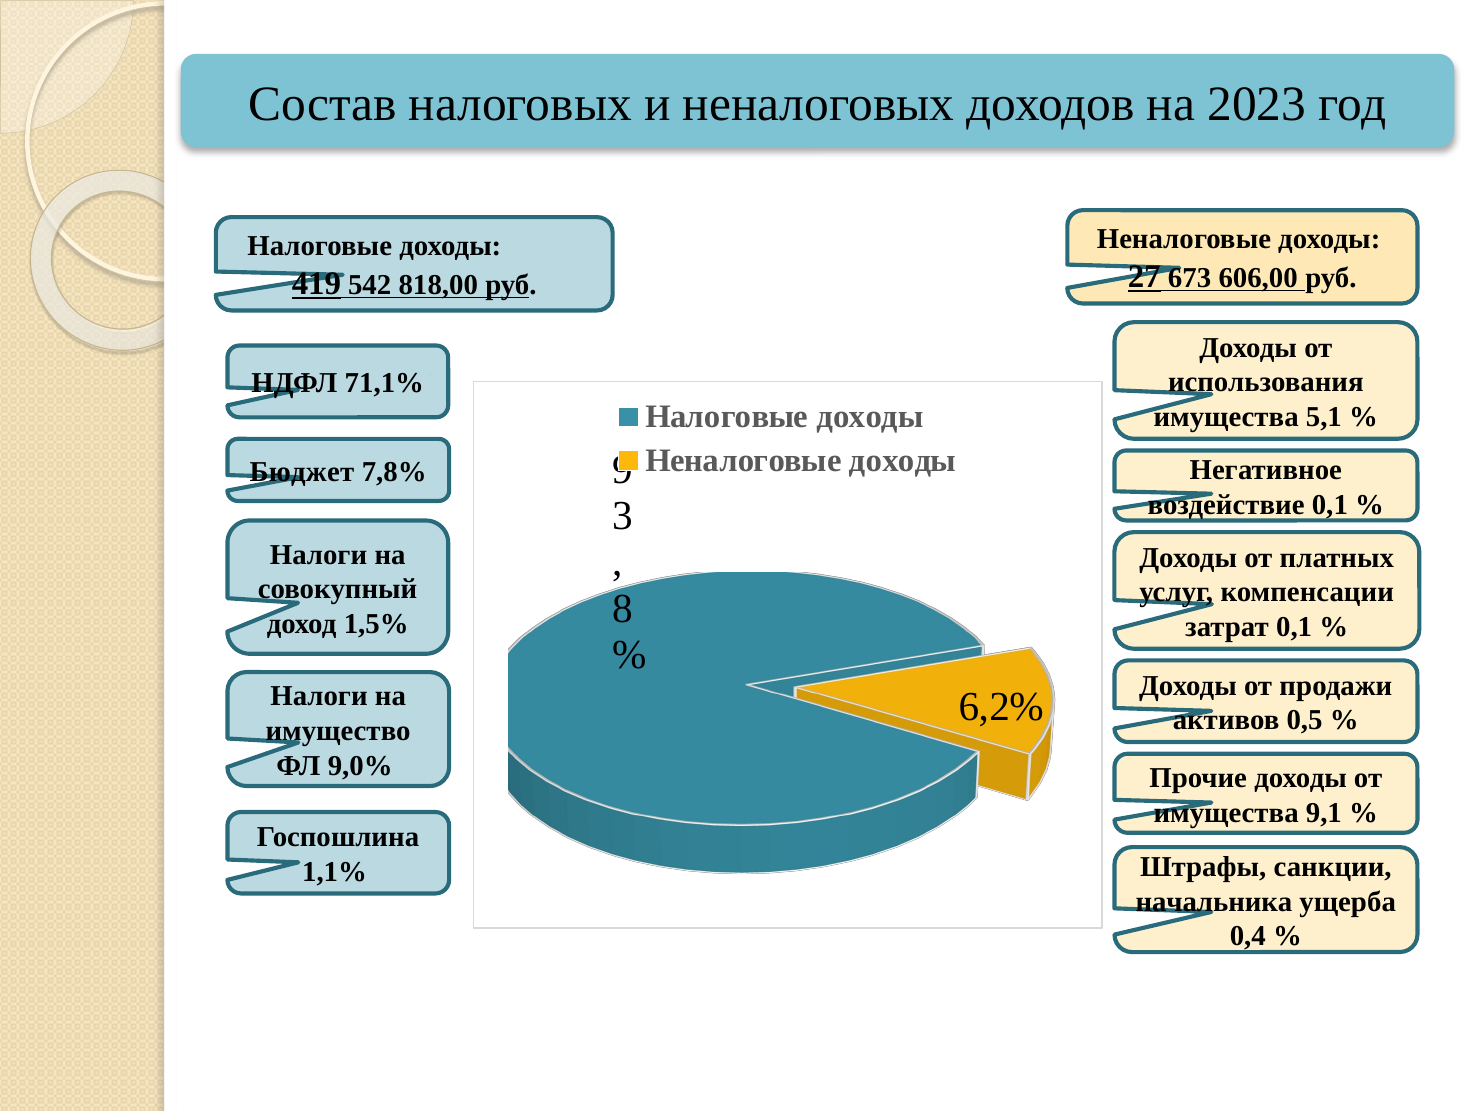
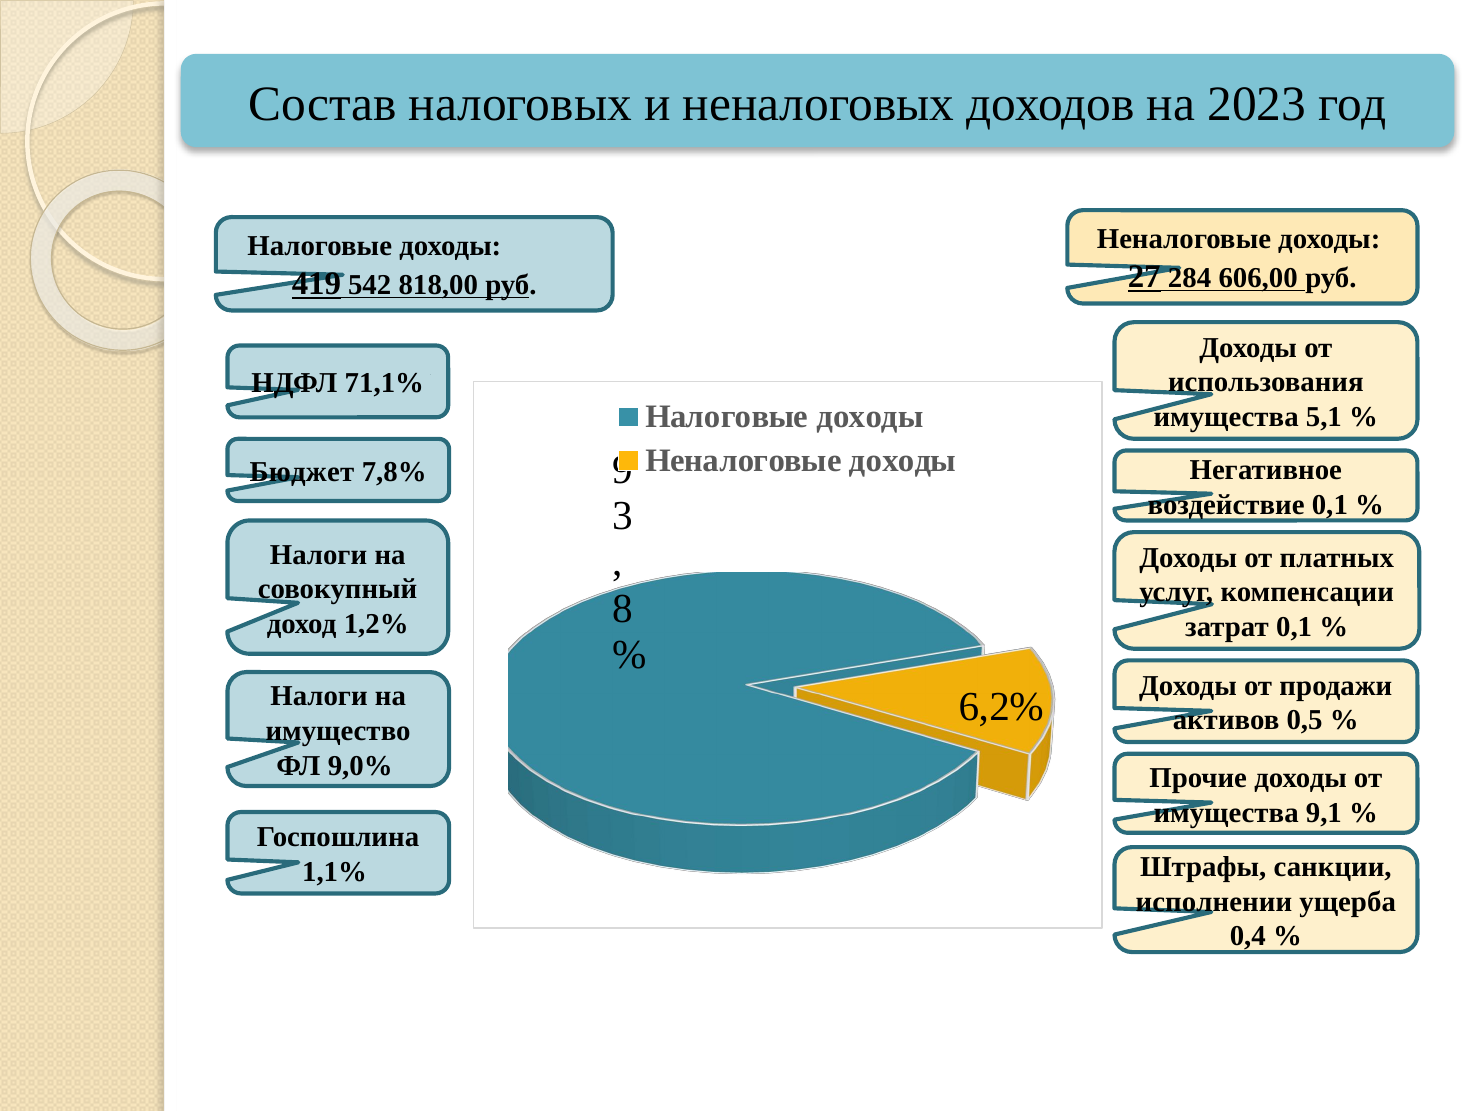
673: 673 -> 284 (1190, 278)
1,5%: 1,5% -> 1,2% (376, 624)
начальника: начальника -> исполнении (1214, 902)
